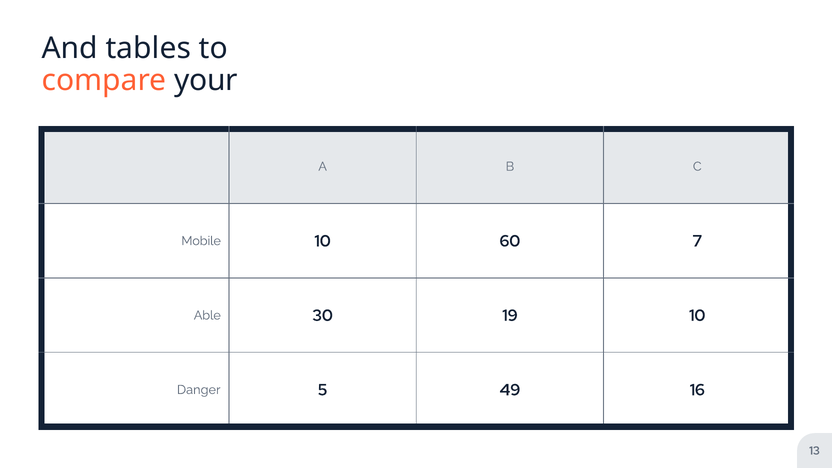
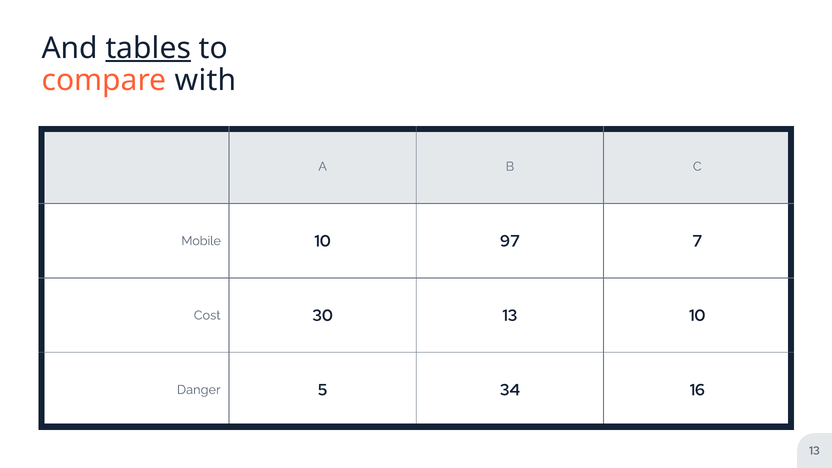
tables underline: none -> present (148, 48)
your: your -> with (206, 81)
60: 60 -> 97 (510, 241)
Able: Able -> Cost (207, 315)
30 19: 19 -> 13 (510, 316)
49: 49 -> 34 (510, 390)
